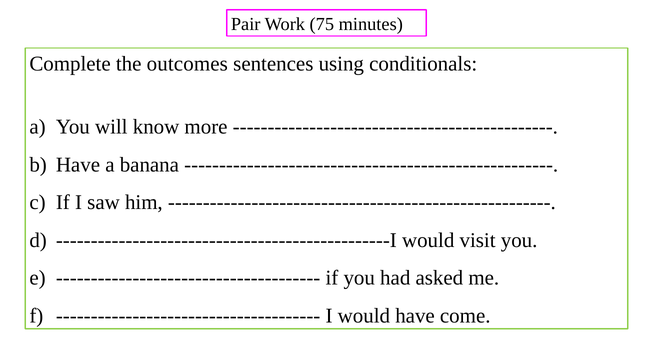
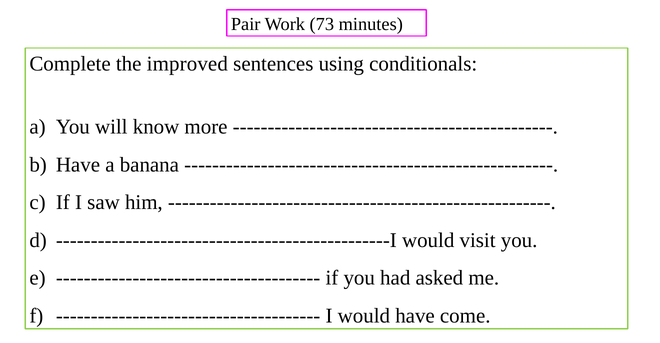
75: 75 -> 73 (322, 24)
outcomes: outcomes -> improved (187, 64)
